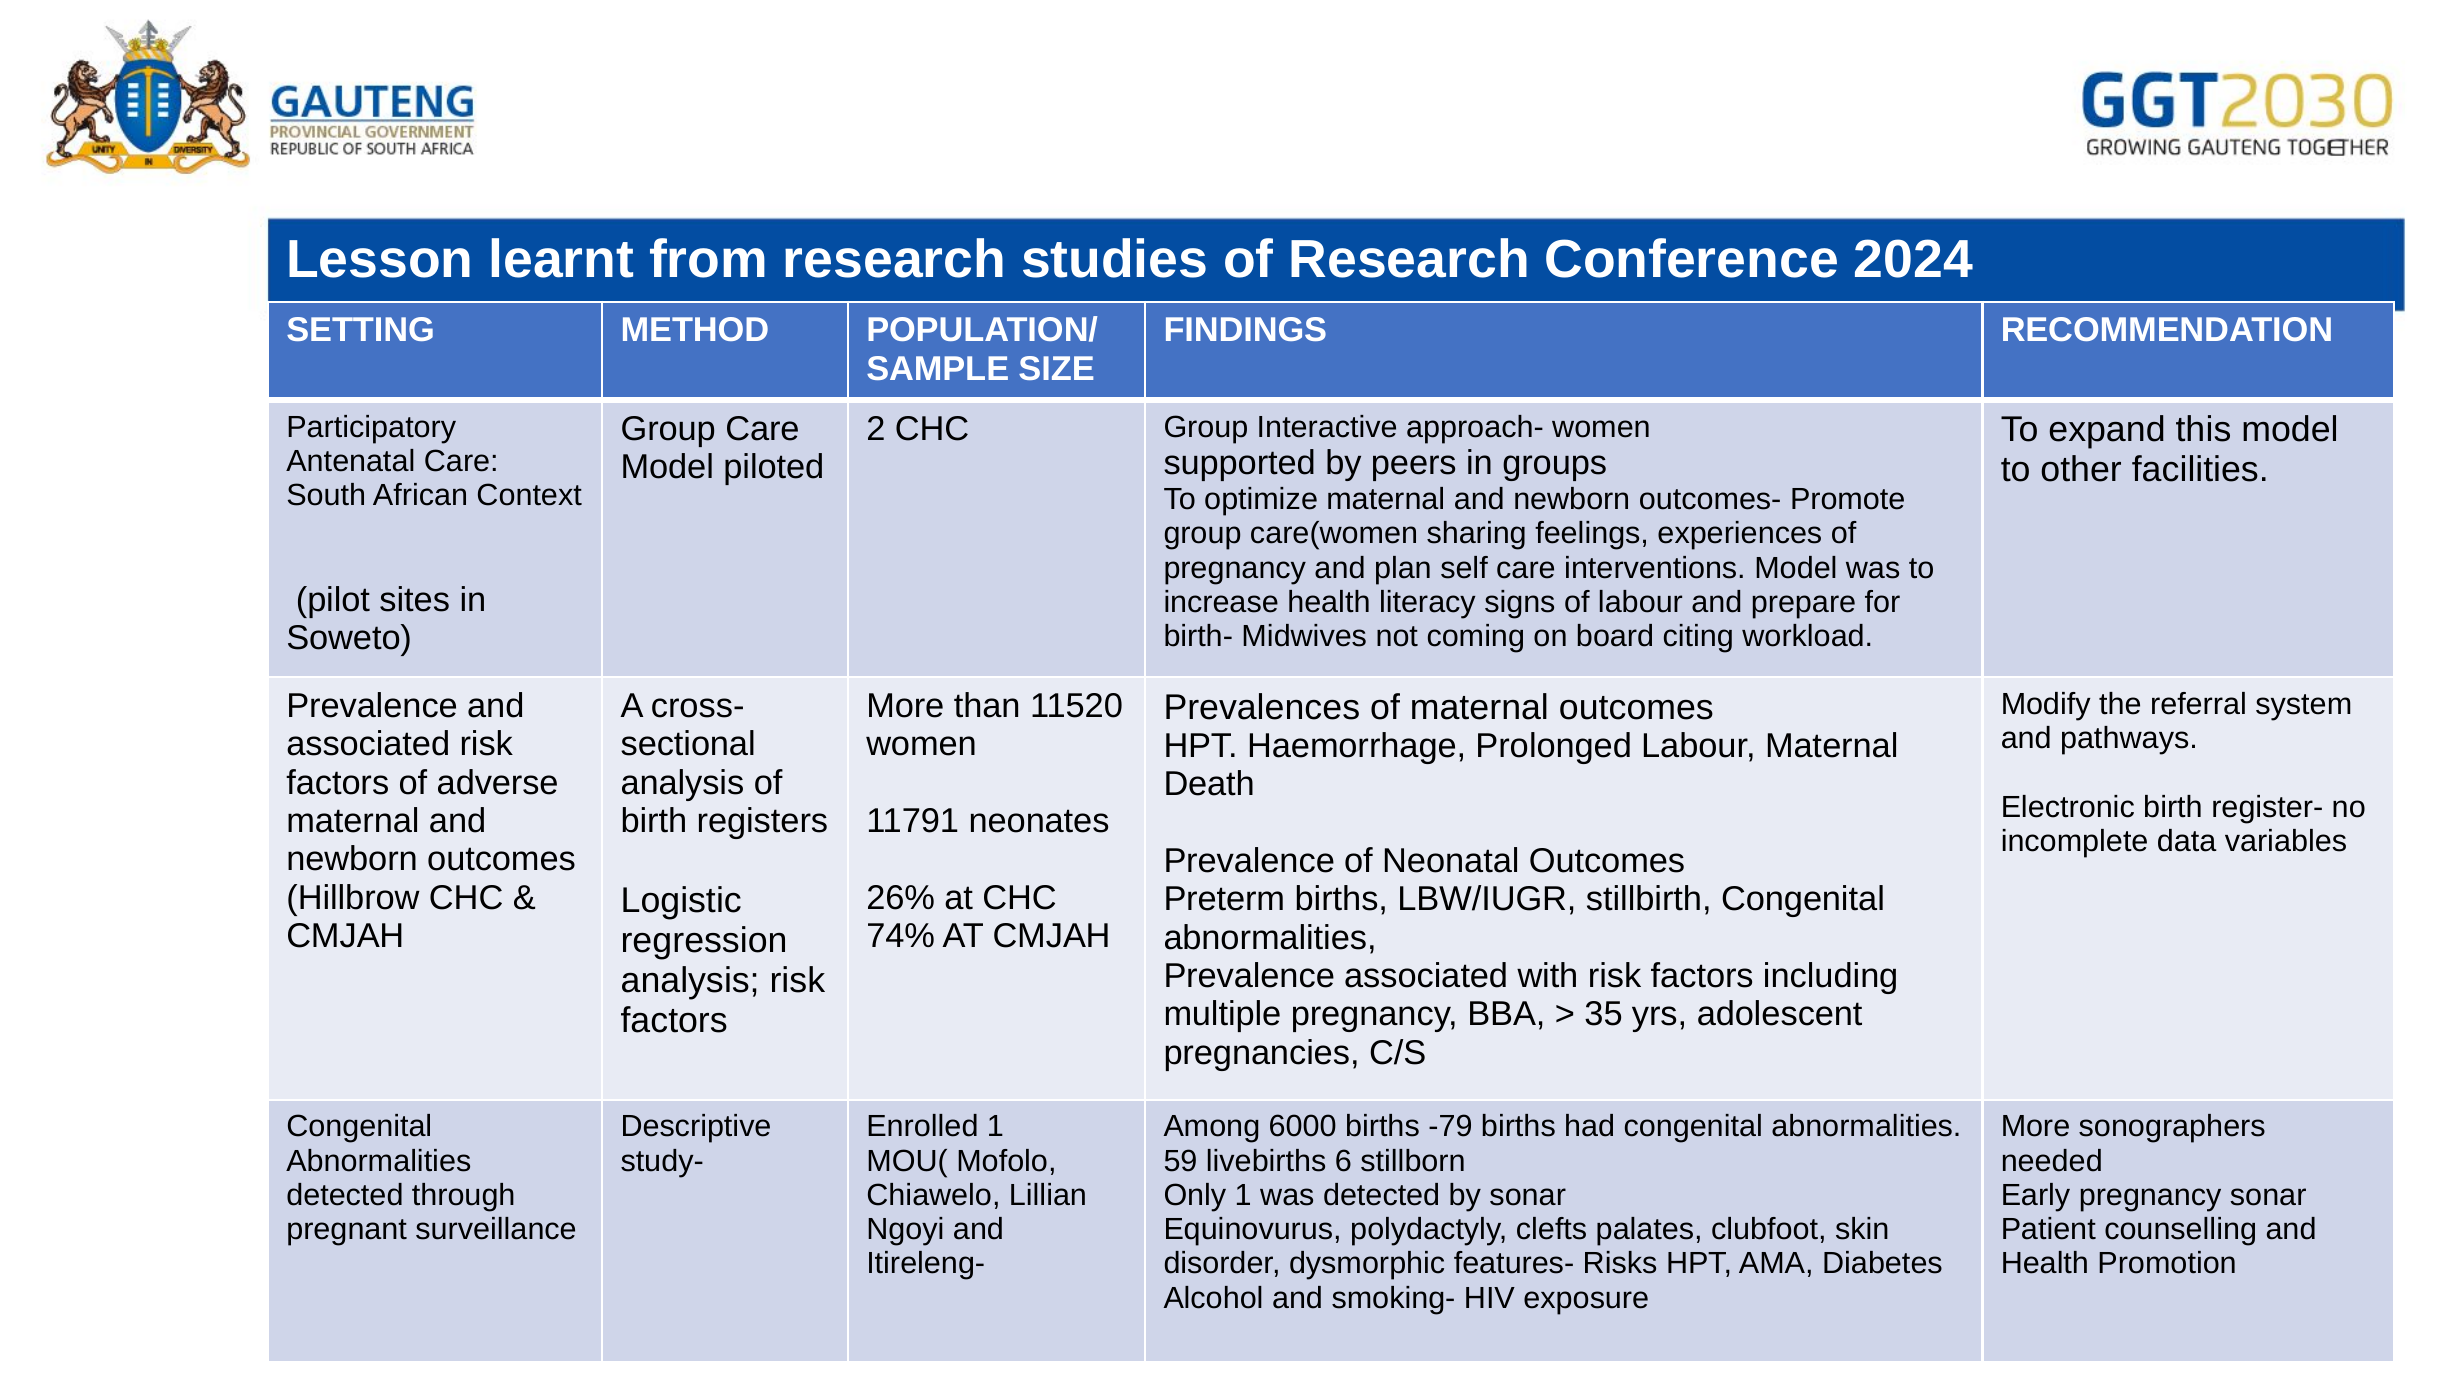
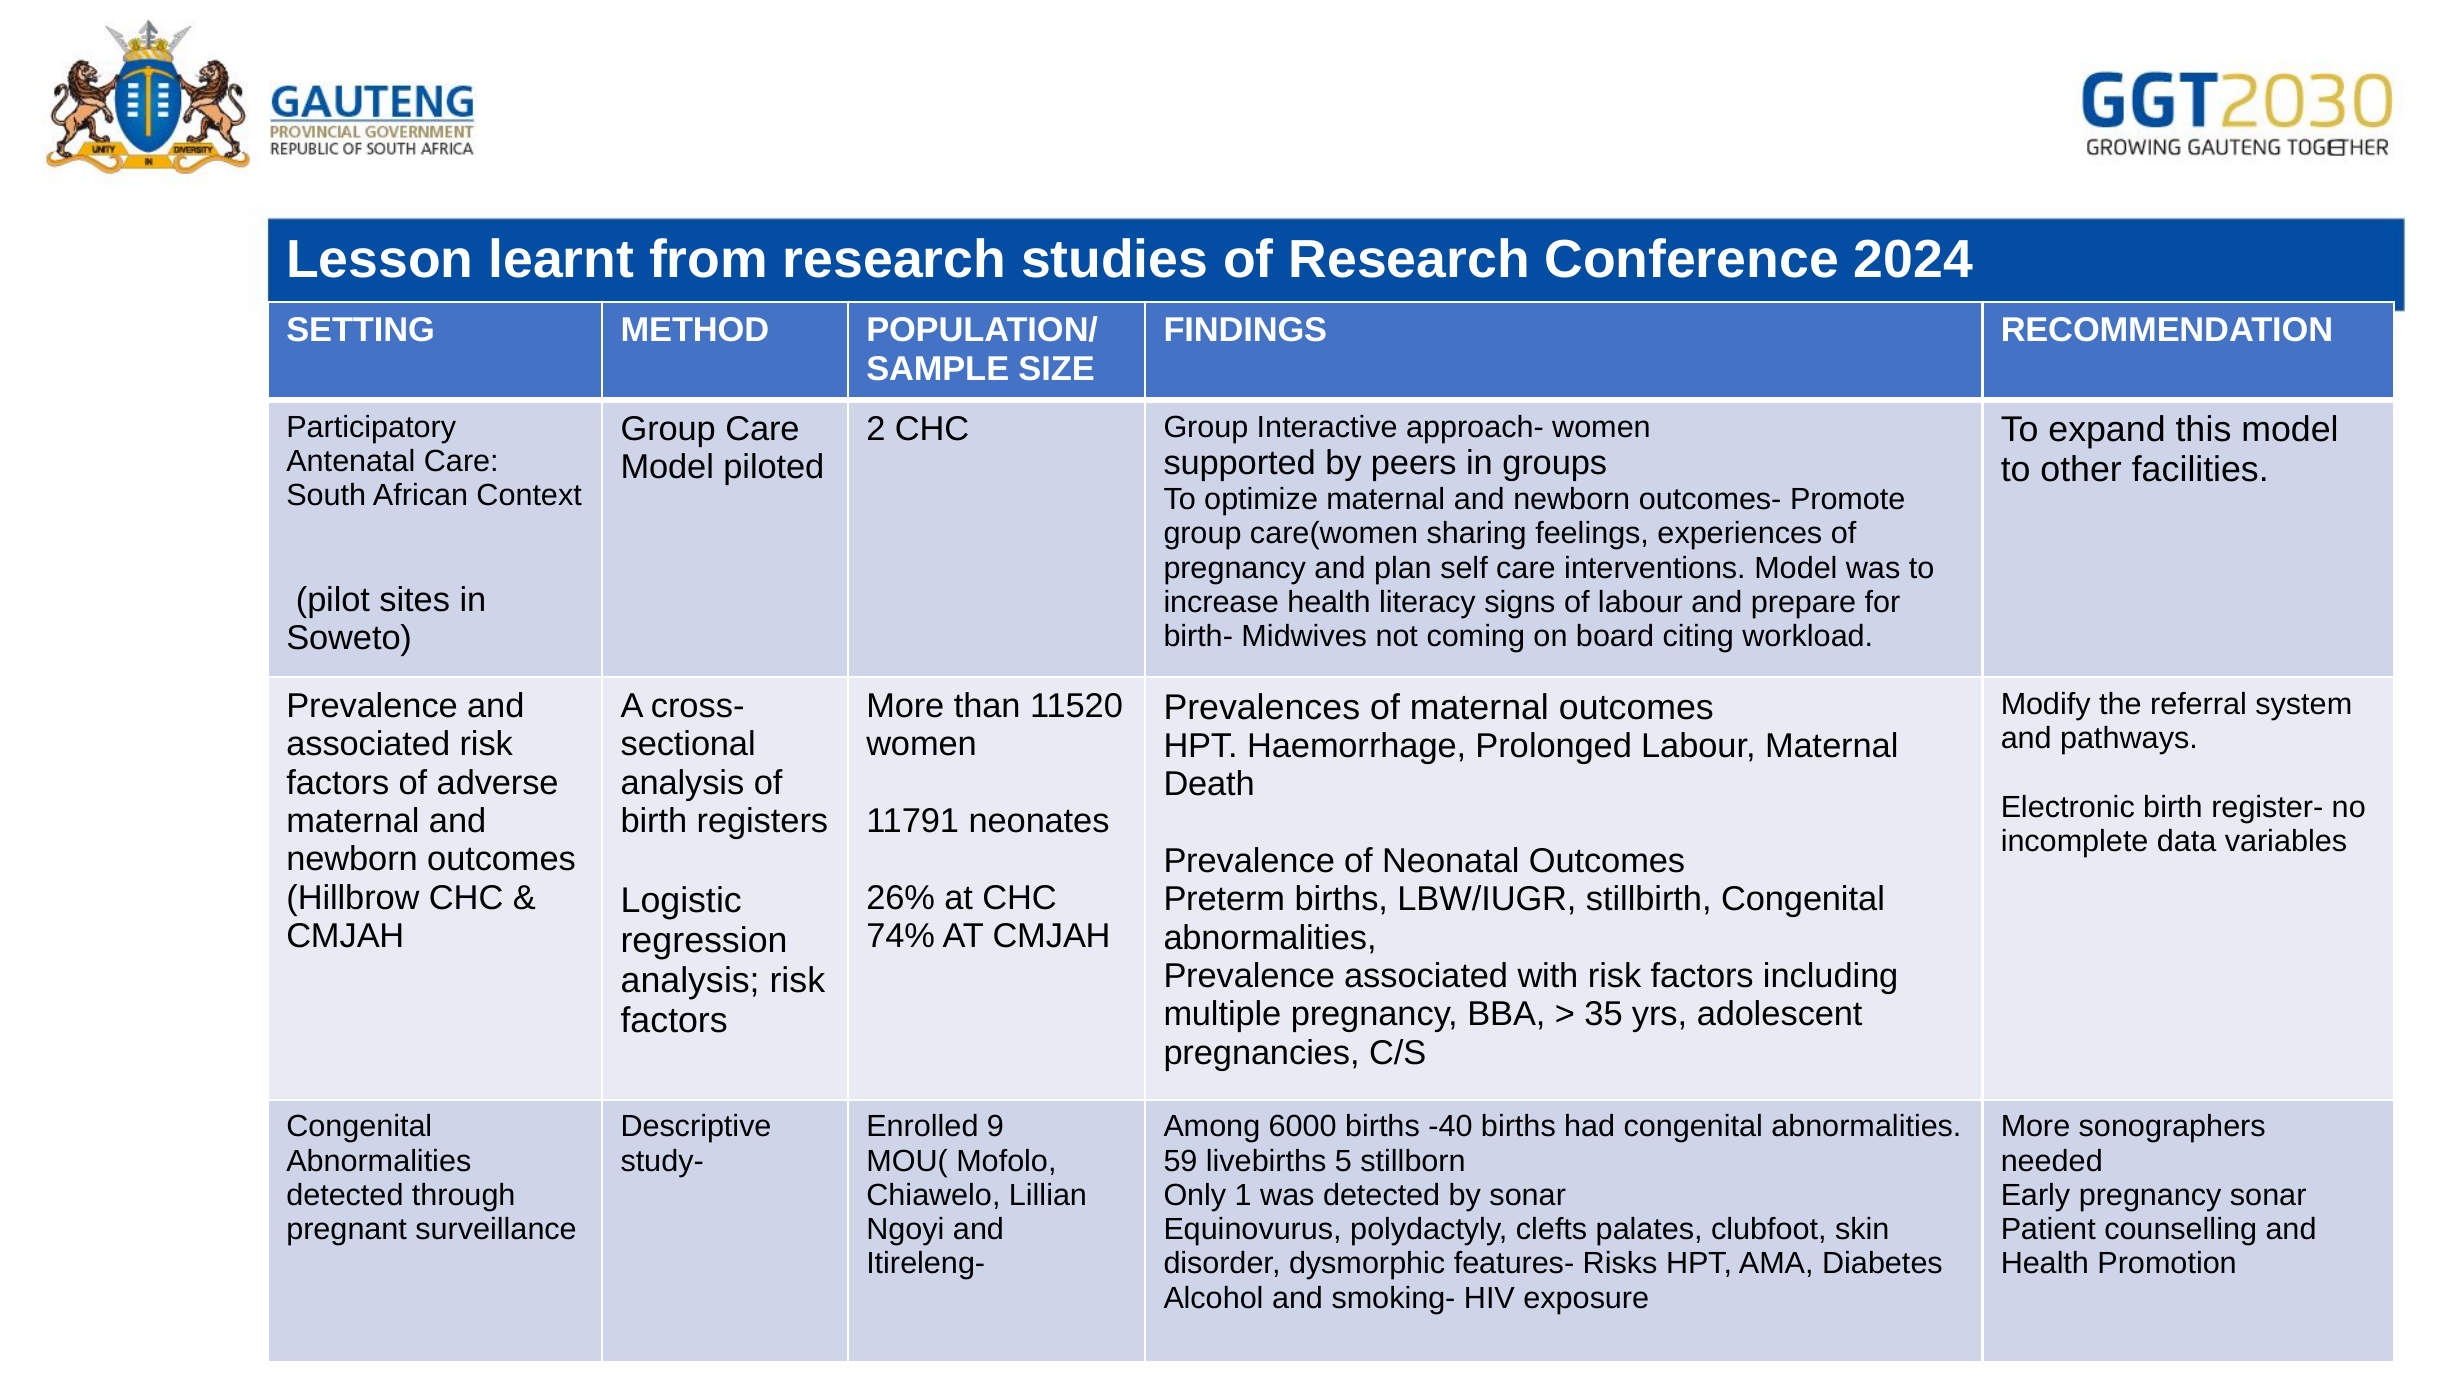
Enrolled 1: 1 -> 9 (995, 1127)
-79: -79 -> -40 (1450, 1127)
6: 6 -> 5 (1343, 1162)
